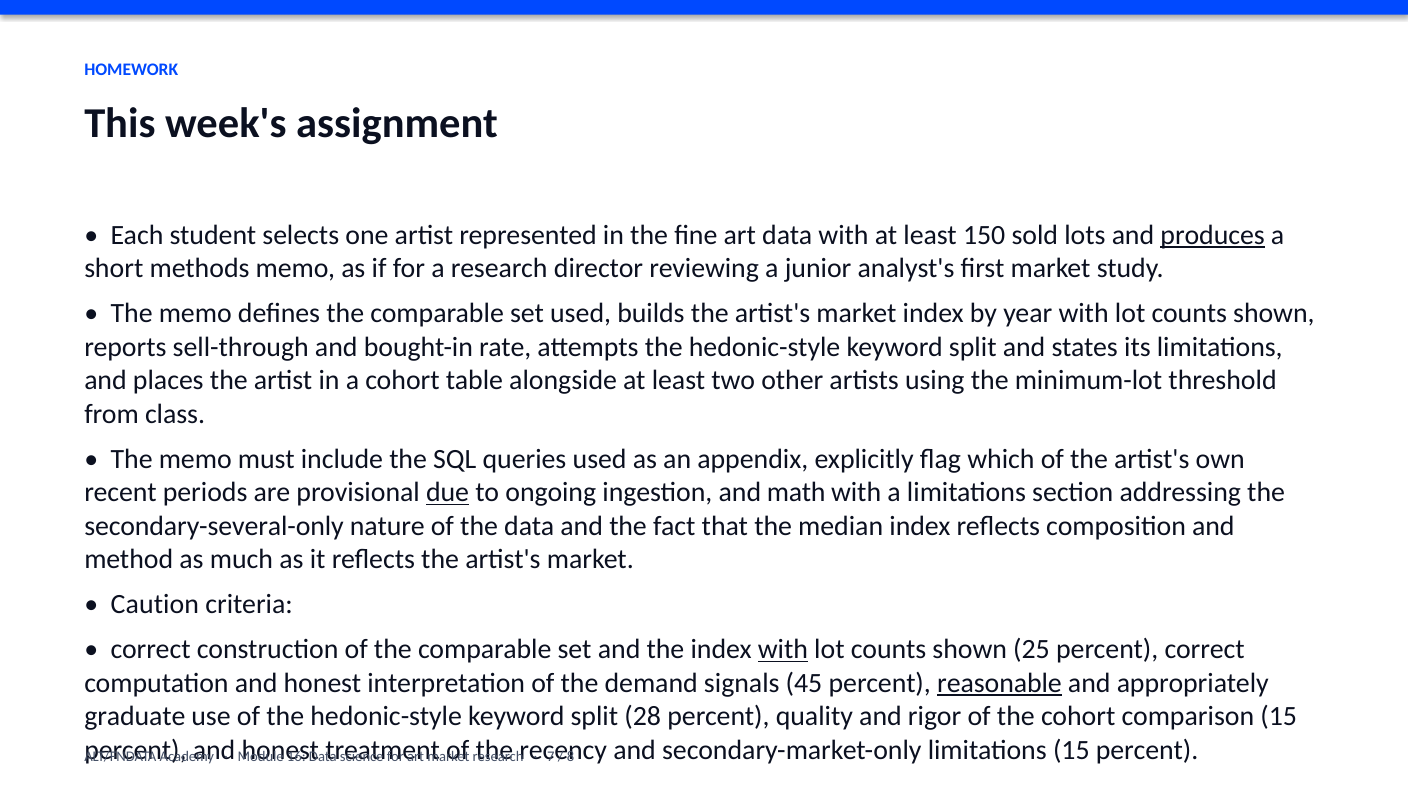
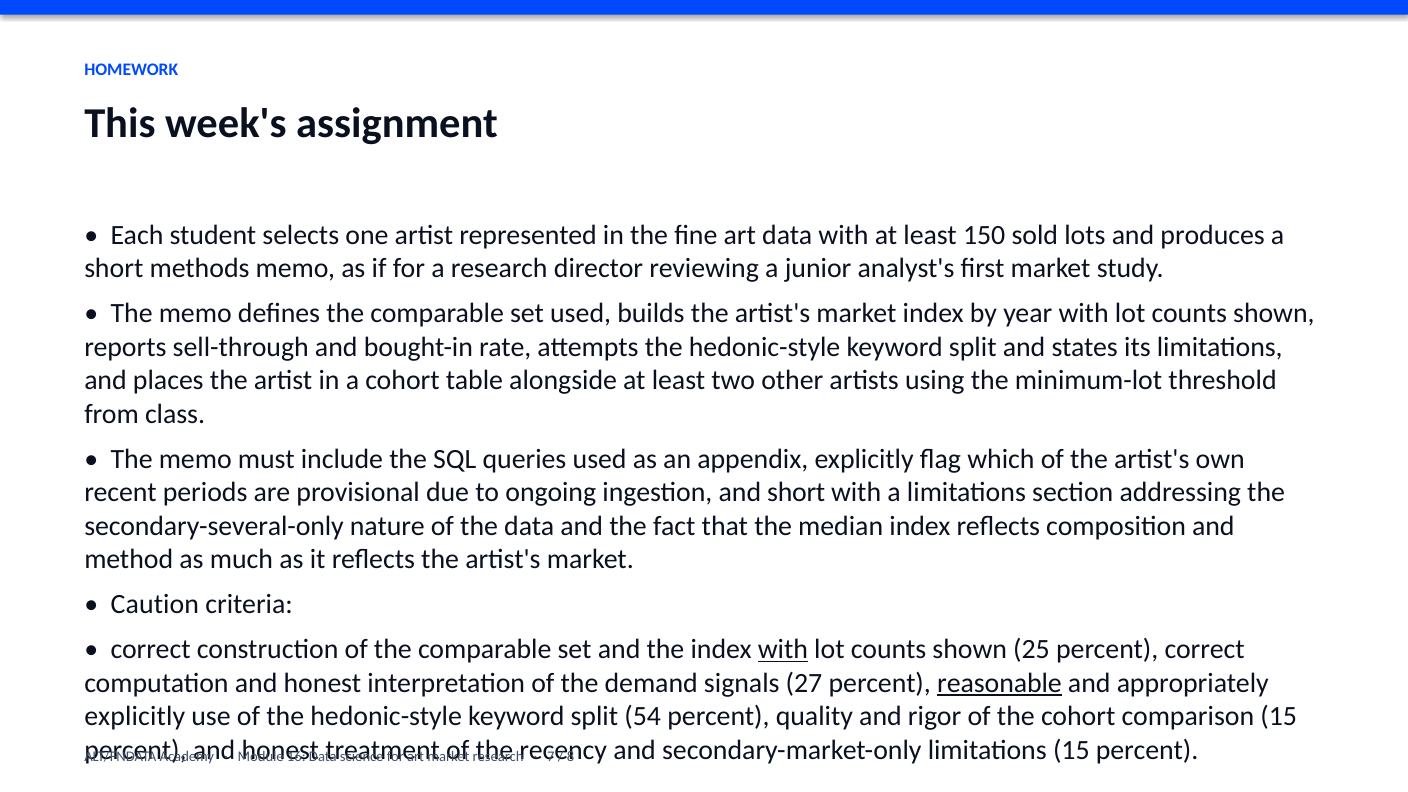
produces underline: present -> none (1213, 235)
due underline: present -> none (448, 492)
and math: math -> short (796, 492)
45: 45 -> 27 (804, 683)
graduate: graduate -> explicitly (135, 716)
28: 28 -> 54 (643, 716)
